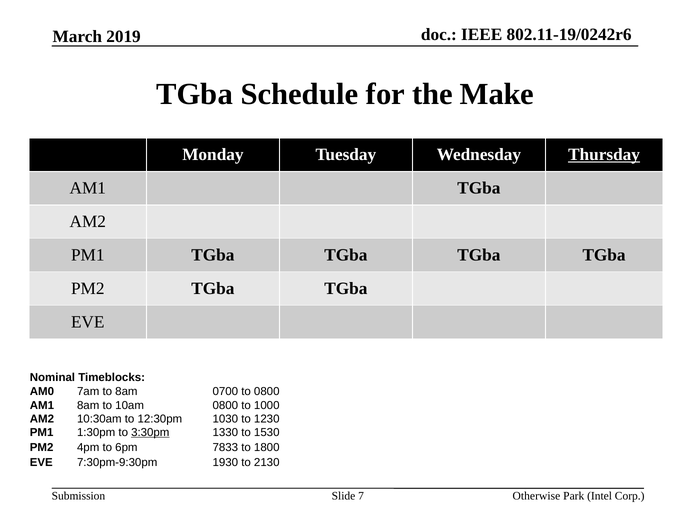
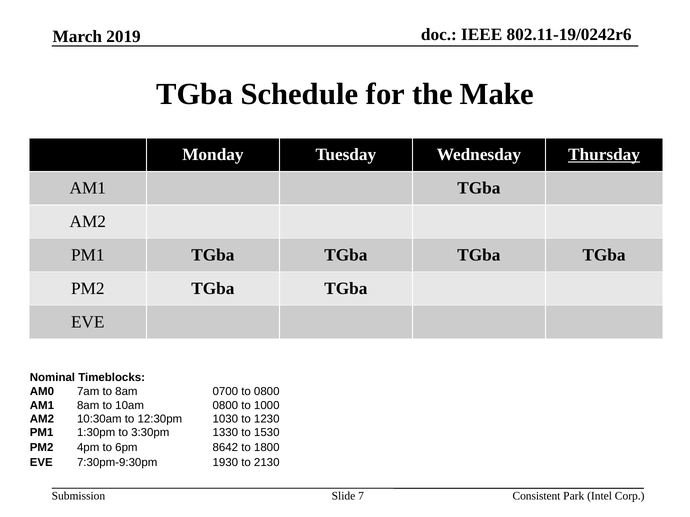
3:30pm underline: present -> none (150, 433)
7833: 7833 -> 8642 (225, 448)
Otherwise: Otherwise -> Consistent (536, 496)
